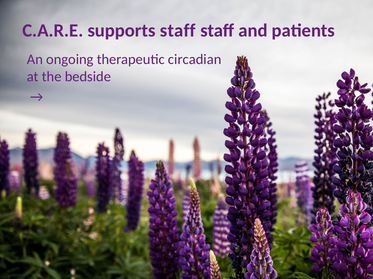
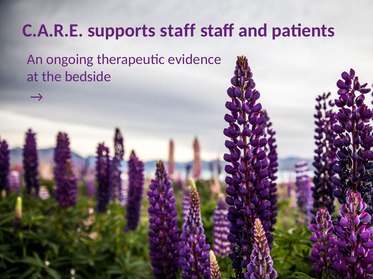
circadian: circadian -> evidence (195, 59)
